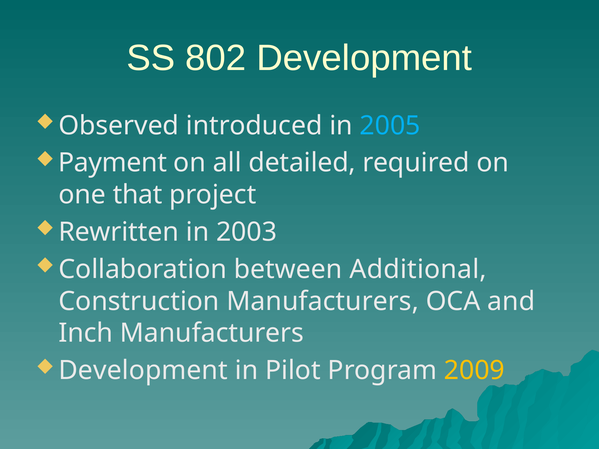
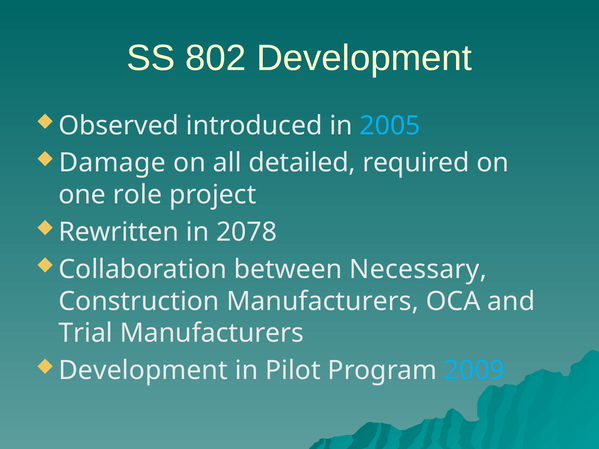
Payment: Payment -> Damage (112, 163)
that: that -> role (137, 195)
2003: 2003 -> 2078 (247, 232)
Additional: Additional -> Necessary (418, 269)
Inch: Inch -> Trial (86, 333)
2009 colour: yellow -> light blue (474, 371)
